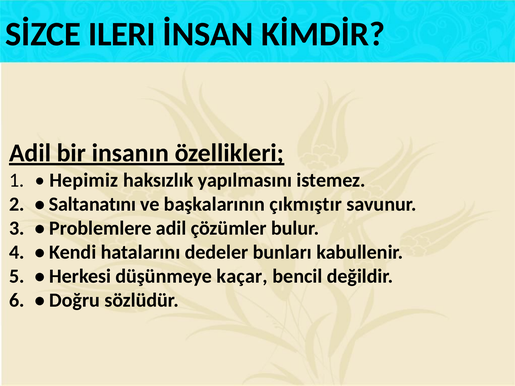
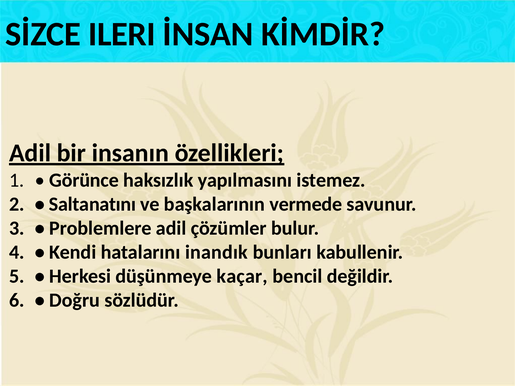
Hepimiz: Hepimiz -> Görünce (84, 180)
çıkmıştır: çıkmıştır -> vermede (306, 204)
dedeler: dedeler -> inandık (216, 252)
